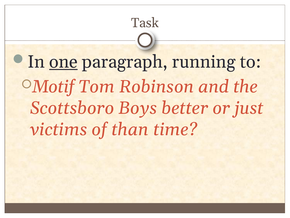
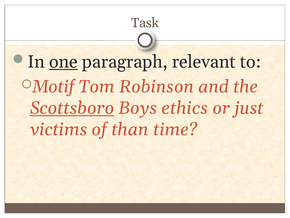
running: running -> relevant (204, 62)
Scottsboro underline: none -> present (72, 108)
better: better -> ethics (185, 108)
